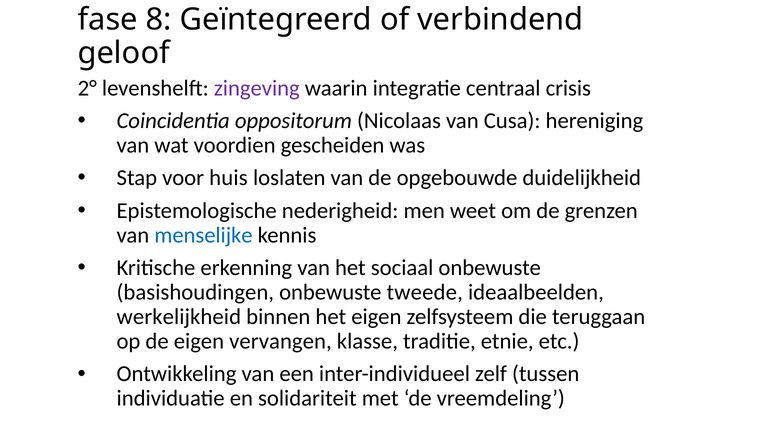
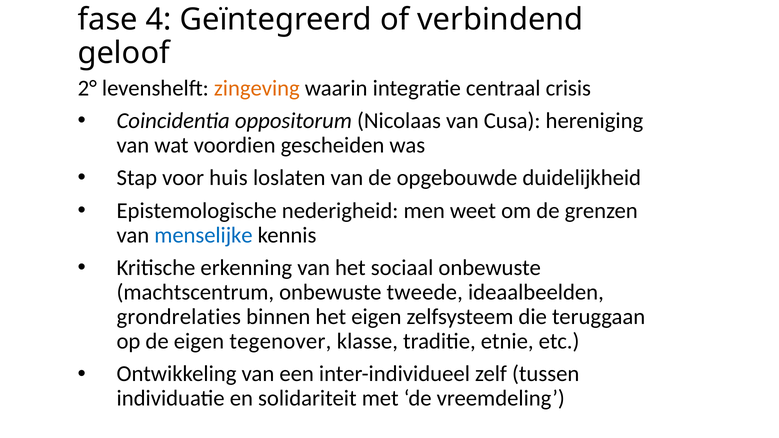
8: 8 -> 4 (159, 20)
zingeving colour: purple -> orange (257, 88)
basishoudingen: basishoudingen -> machtscentrum (195, 292)
werkelijkheid: werkelijkheid -> grondrelaties (179, 317)
vervangen: vervangen -> tegenover (280, 341)
